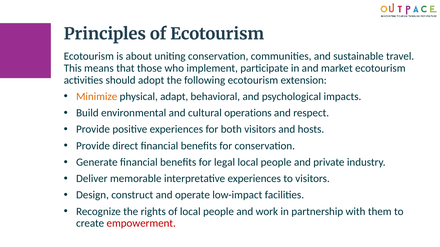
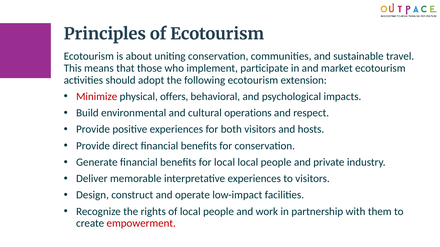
Minimize colour: orange -> red (97, 97)
adapt: adapt -> offers (174, 97)
for legal: legal -> local (225, 163)
